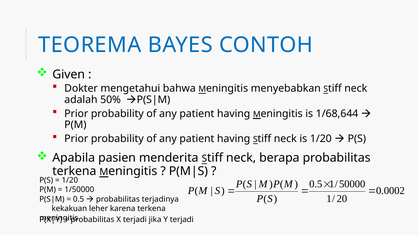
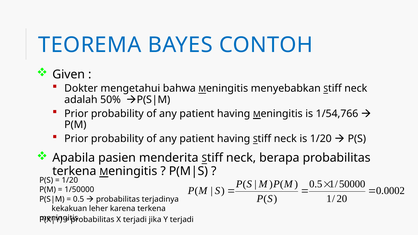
1/68,644: 1/68,644 -> 1/54,766 (337, 114)
